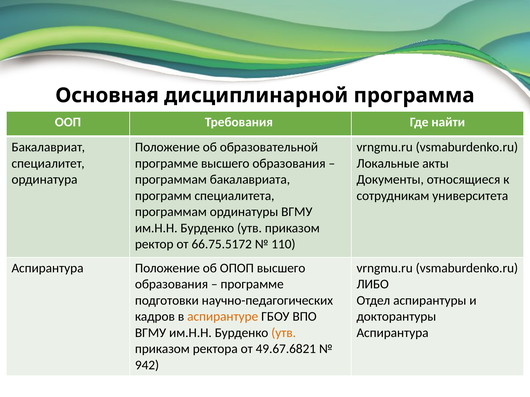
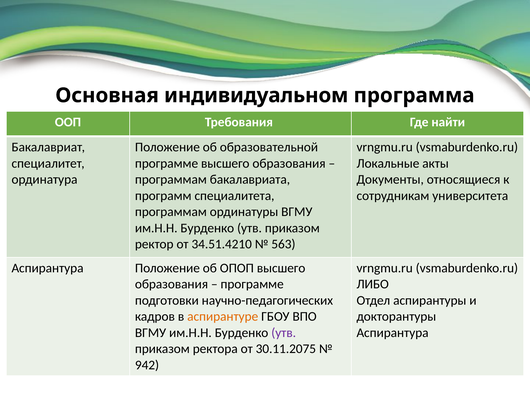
дисциплинарной: дисциплинарной -> индивидуальном (256, 96)
66.75.5172: 66.75.5172 -> 34.51.4210 (222, 244)
110: 110 -> 563 (283, 244)
утв colour: orange -> purple (284, 333)
49.67.6821: 49.67.6821 -> 30.11.2075 (286, 349)
